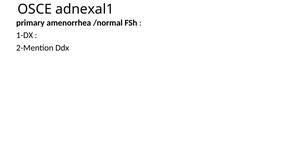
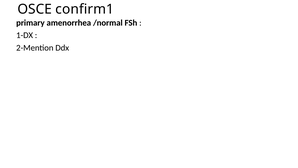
adnexal1: adnexal1 -> confirm1 (85, 9)
